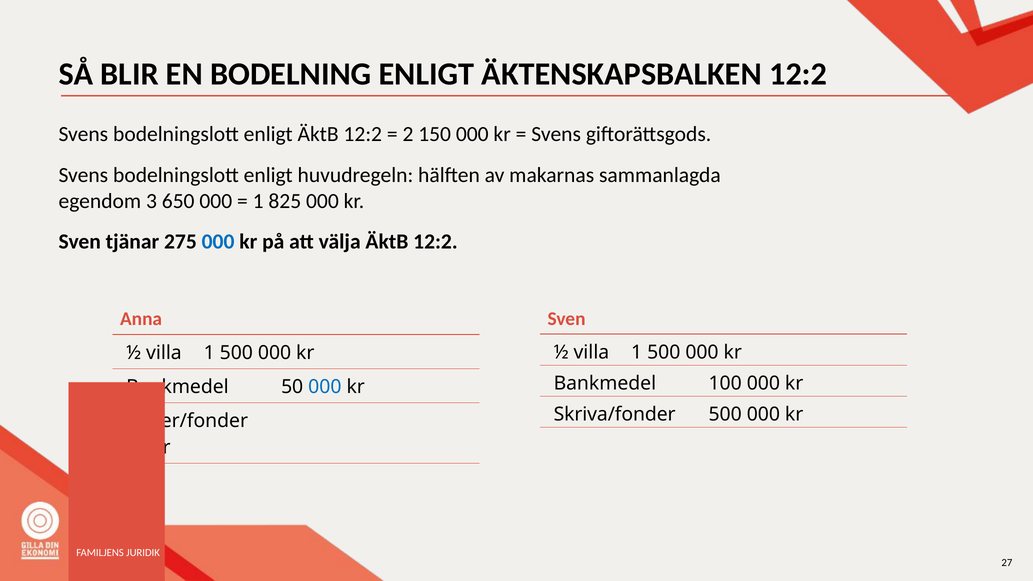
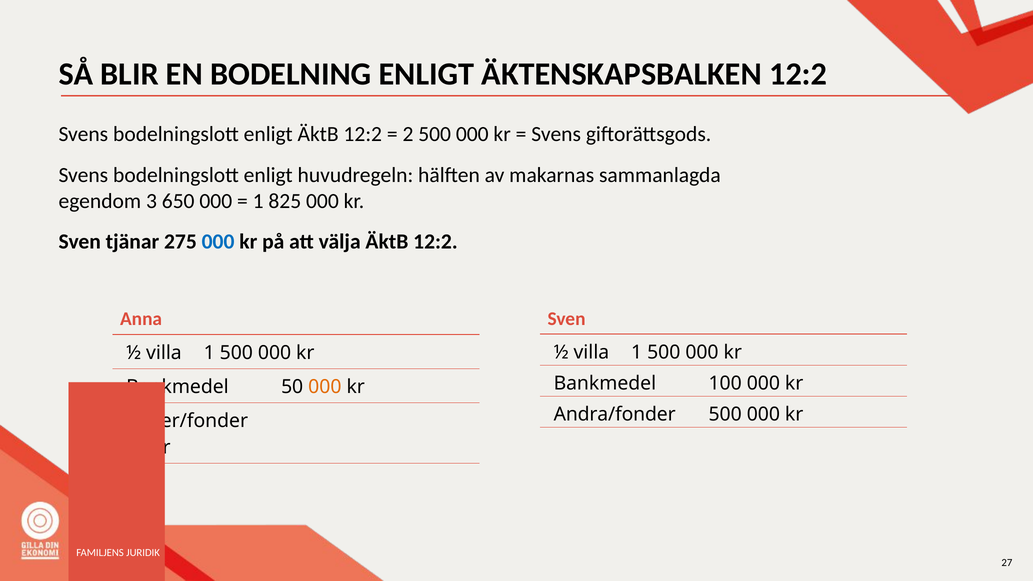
2 150: 150 -> 500 (435, 134)
000 colour: blue -> orange (325, 387)
Skriva/fonder: Skriva/fonder -> Andra/fonder (615, 414)
